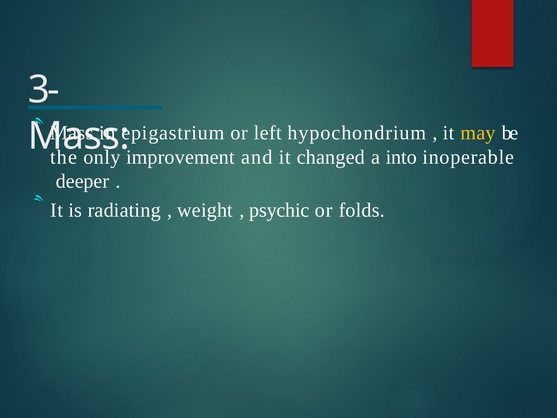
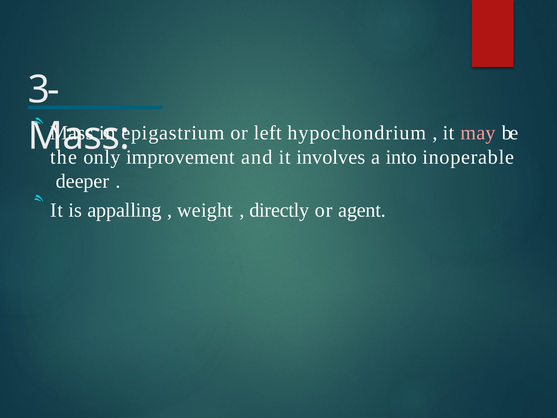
may colour: yellow -> pink (478, 133)
changed: changed -> involves (331, 157)
radiating: radiating -> appalling (124, 210)
psychic: psychic -> directly (279, 210)
folds: folds -> agent (362, 210)
